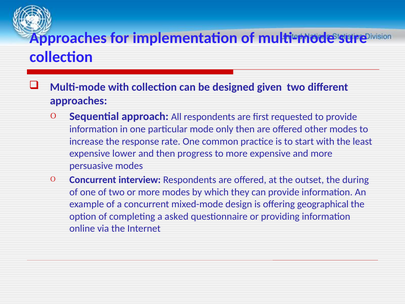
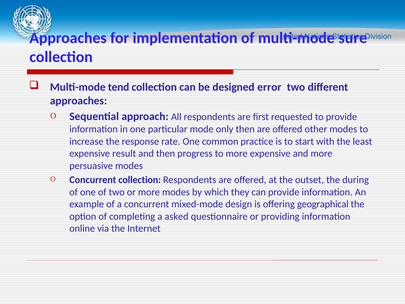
Multi-mode with: with -> tend (119, 87)
given: given -> error (269, 87)
lower: lower -> result (124, 153)
Concurrent interview: interview -> collection (140, 180)
